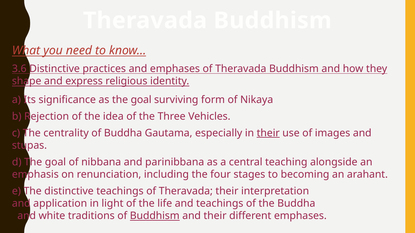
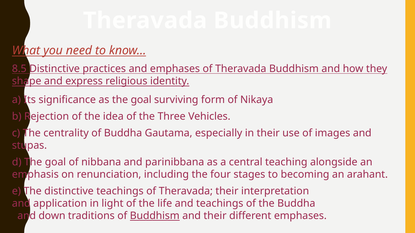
3.6: 3.6 -> 8.5 (19, 69)
their underline: present -> none (268, 133)
white: white -> down (52, 216)
